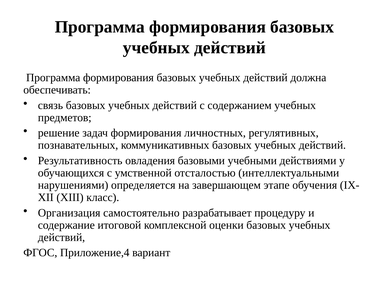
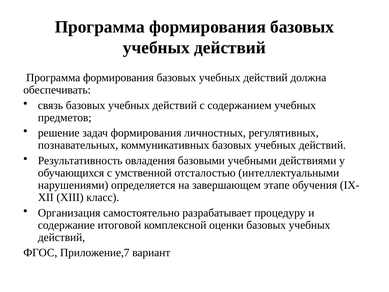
Приложение,4: Приложение,4 -> Приложение,7 (95, 252)
